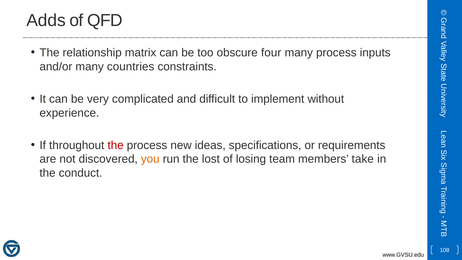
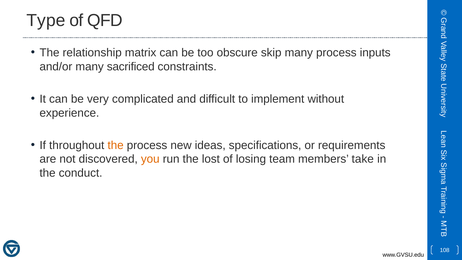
Adds: Adds -> Type (46, 21)
four: four -> skip (271, 53)
countries: countries -> sacrificed (131, 67)
the colour: red -> orange (116, 145)
